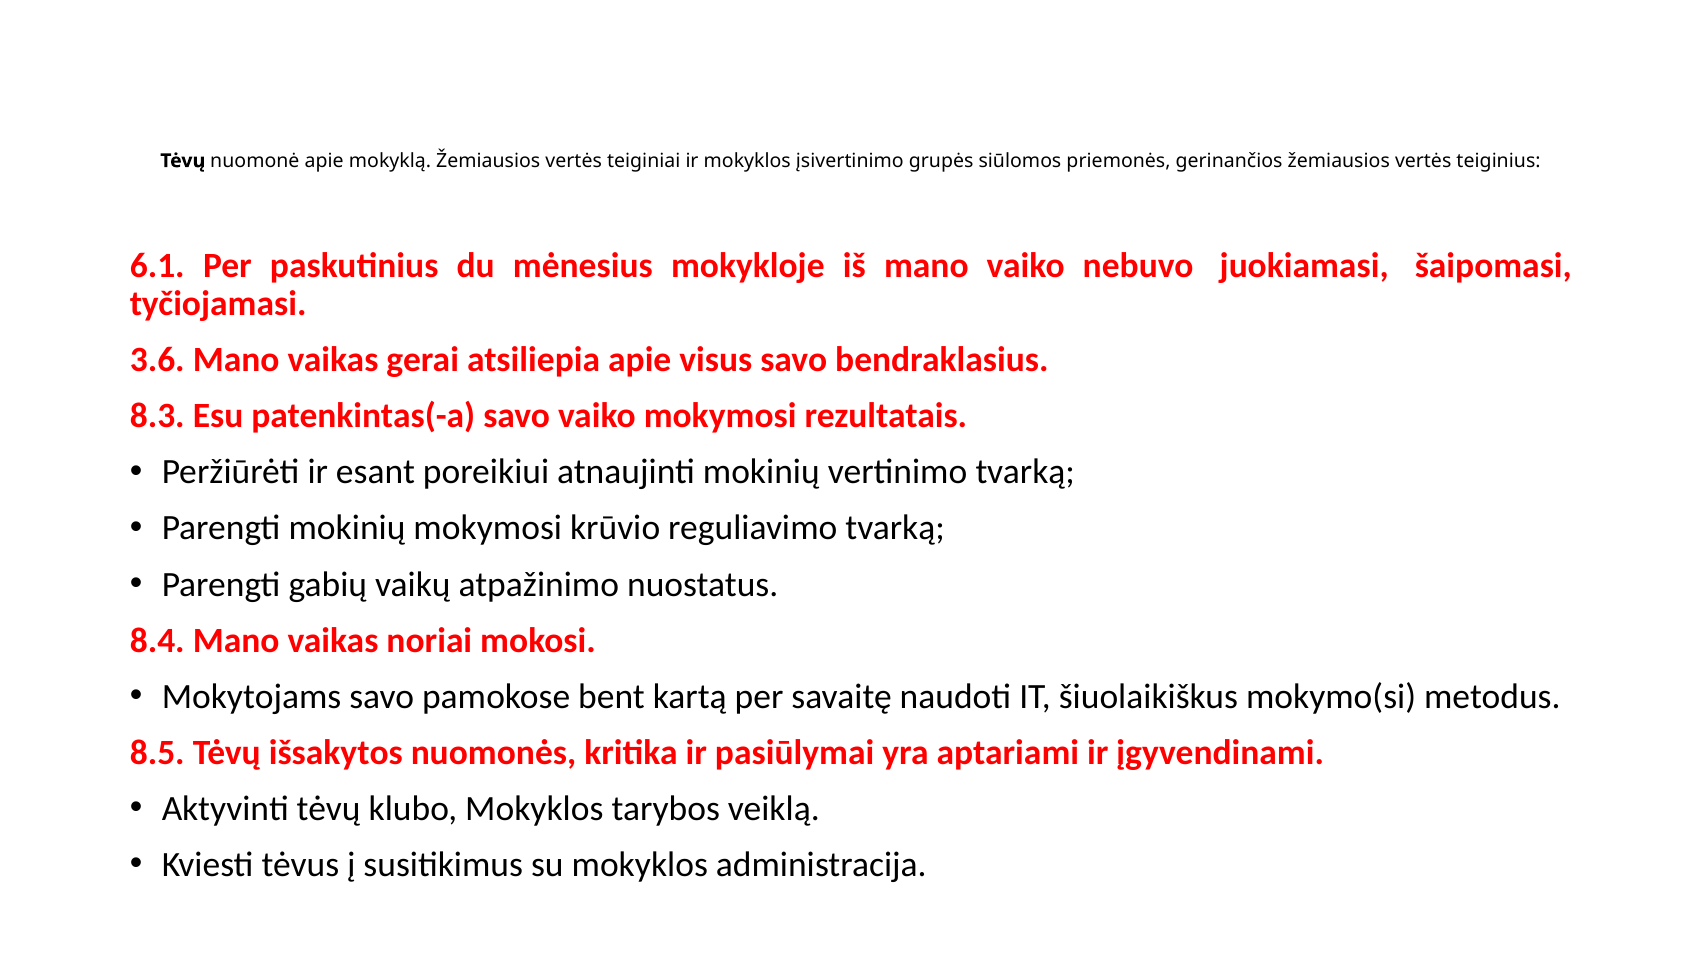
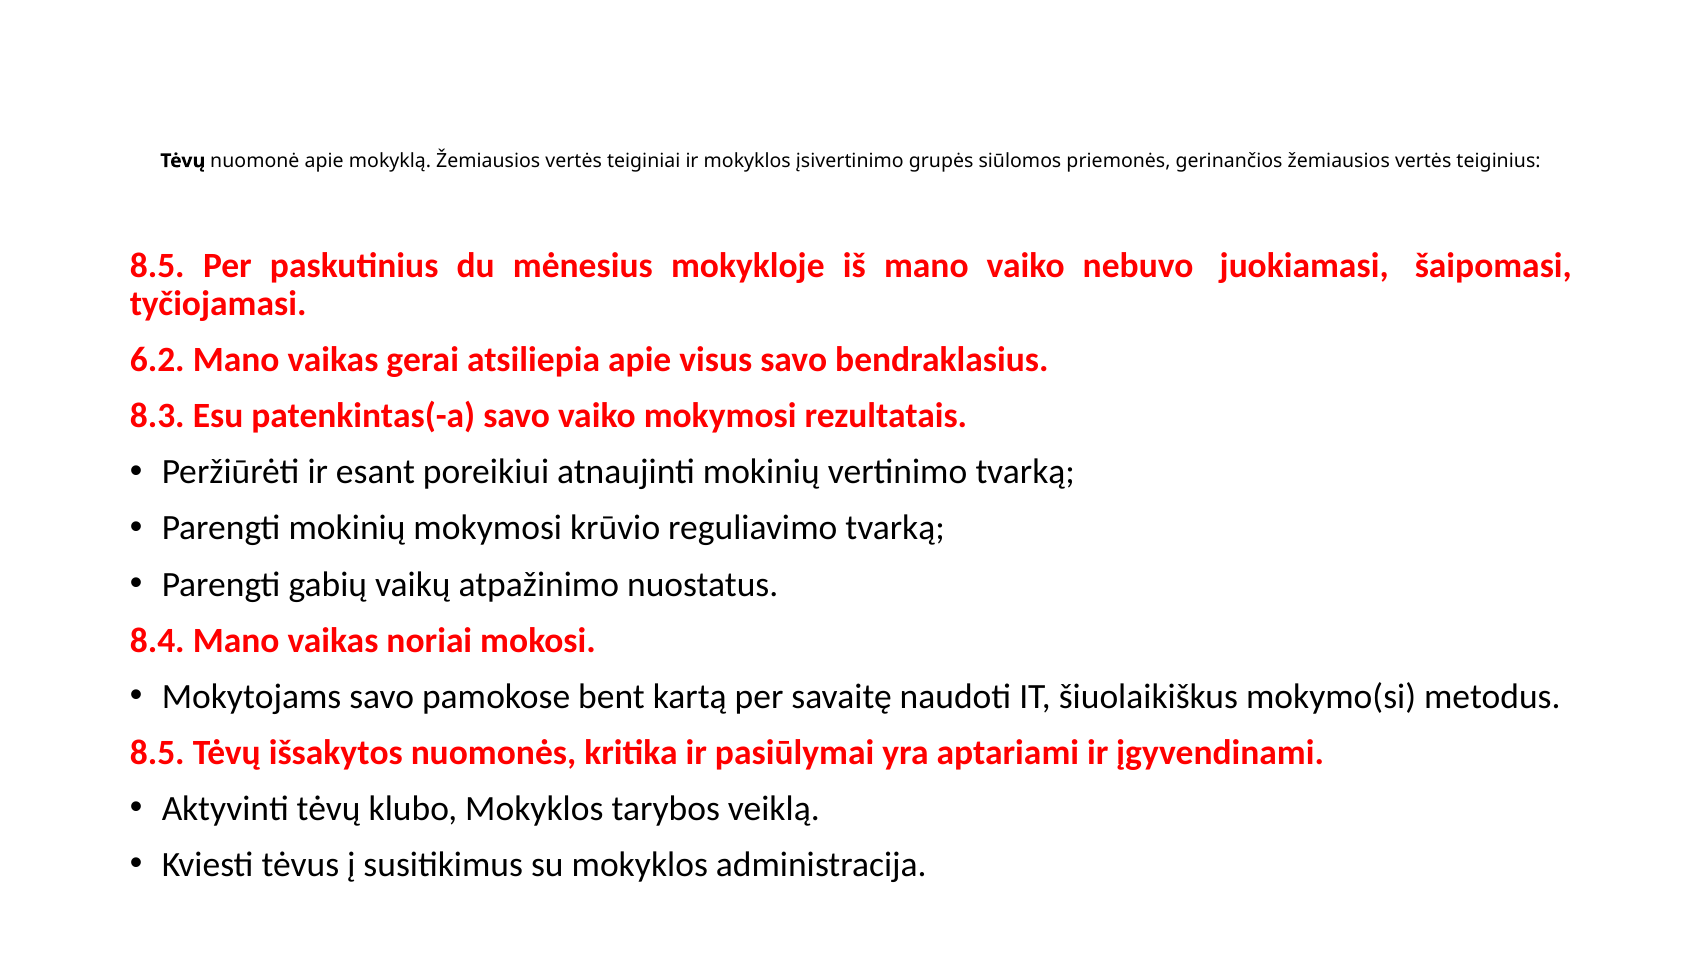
6.1: 6.1 -> 8.5 (157, 266)
3.6: 3.6 -> 6.2 (157, 360)
